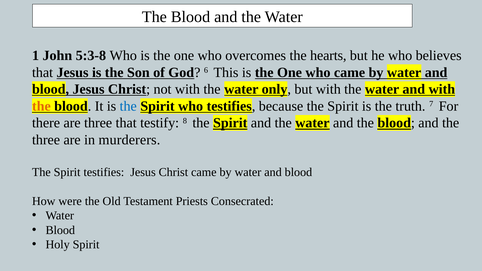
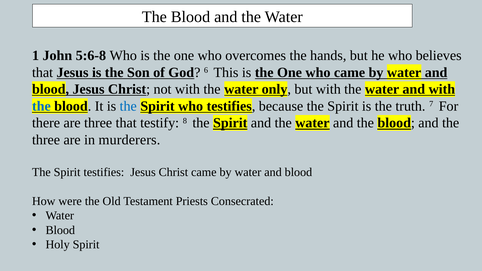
5:3-8: 5:3-8 -> 5:6-8 (91, 56)
hearts: hearts -> hands (328, 56)
the colour: orange -> blue (41, 106)
